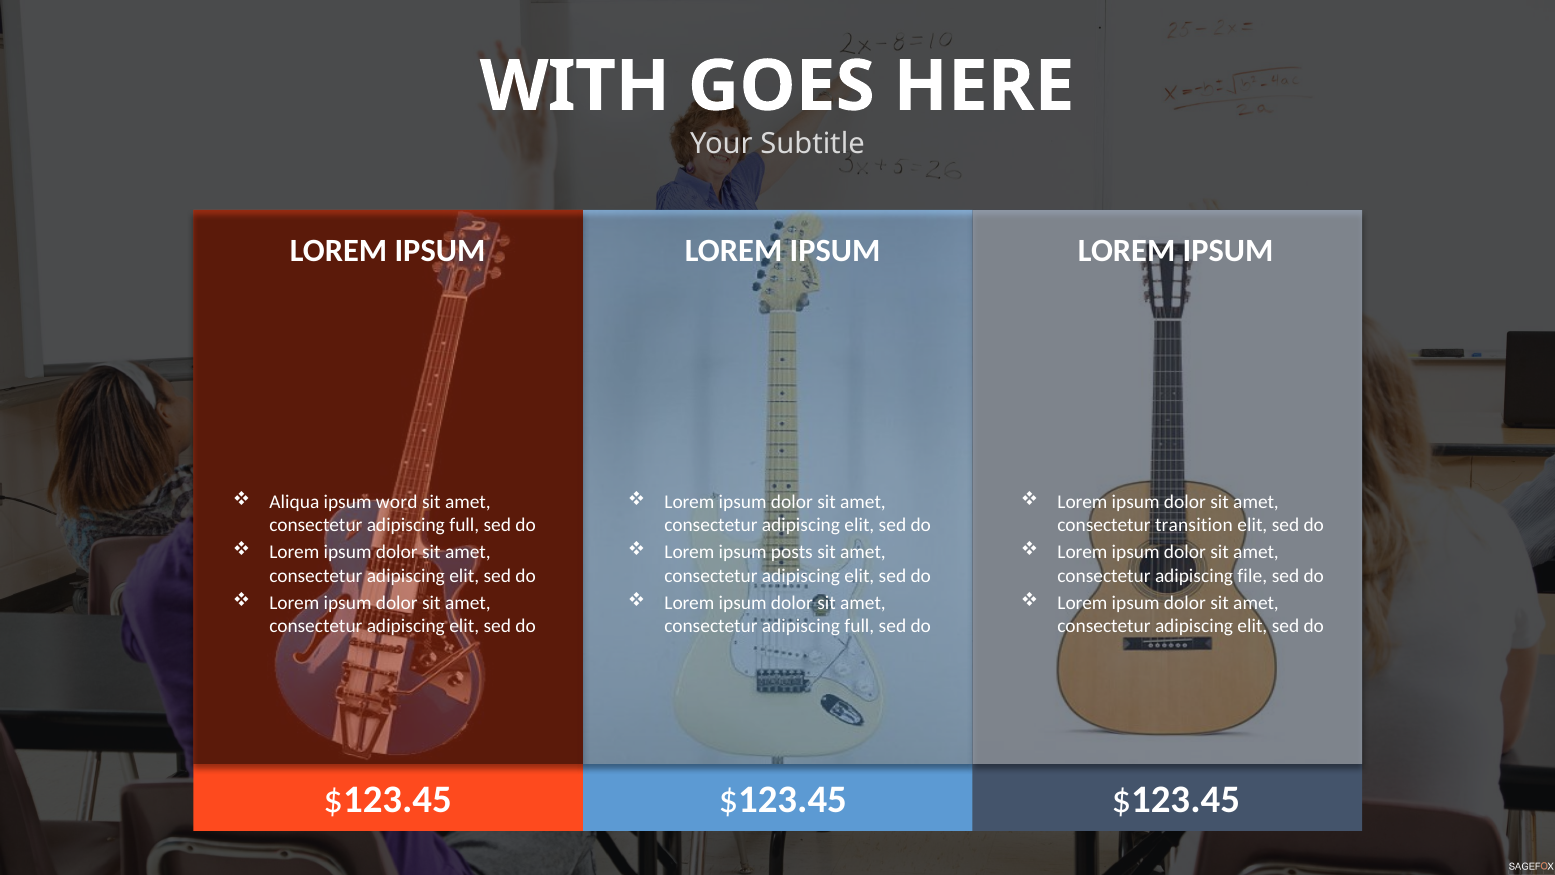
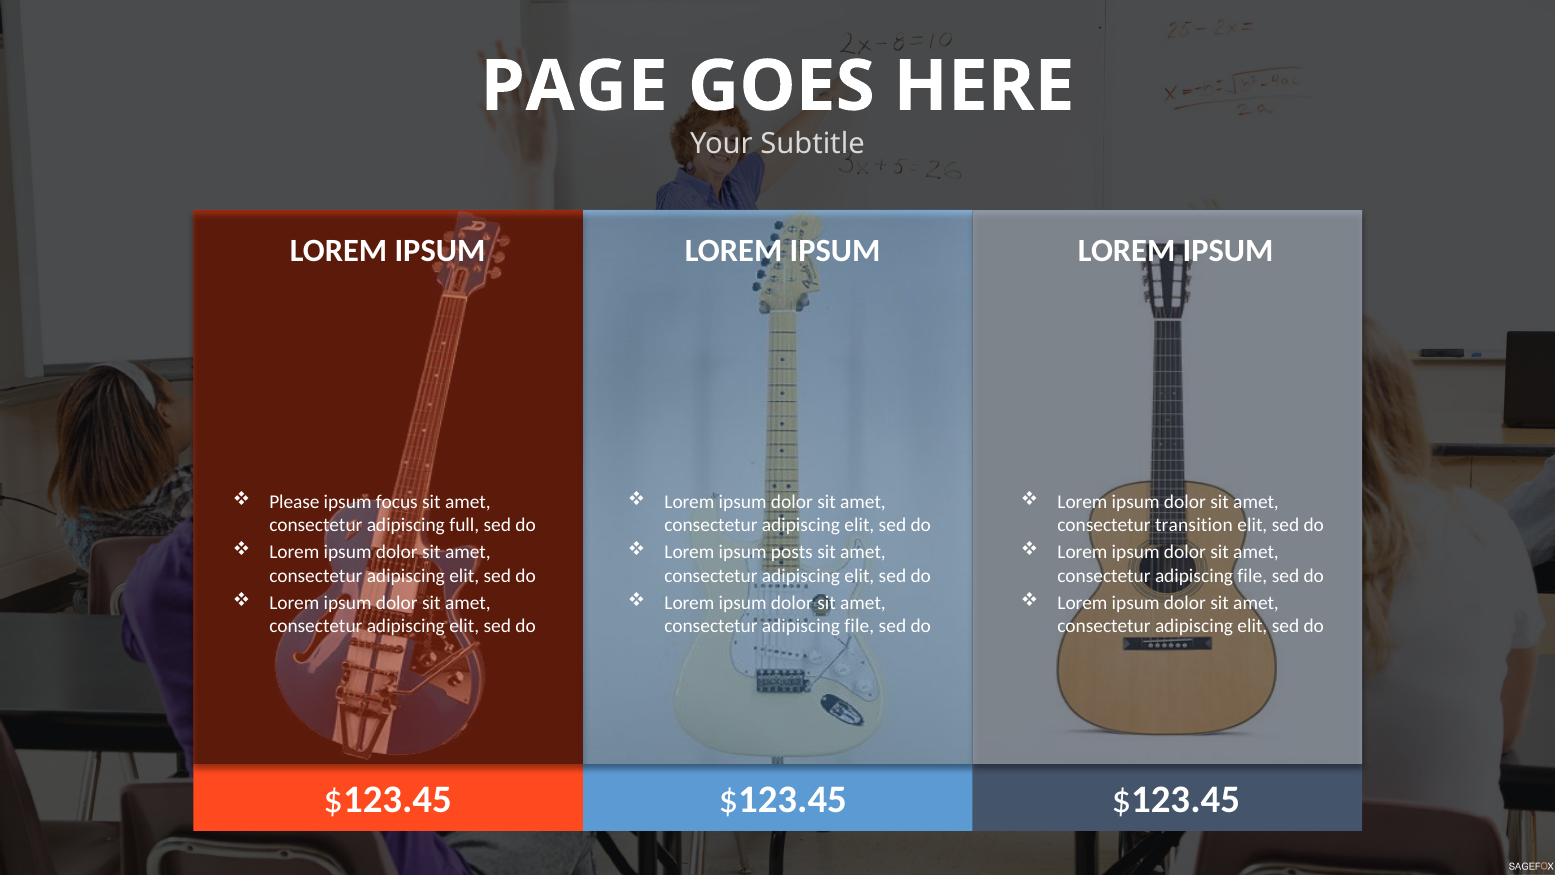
WITH: WITH -> PAGE (574, 86)
Aliqua: Aliqua -> Please (294, 502)
word: word -> focus (397, 502)
full: full -> file (859, 626)
